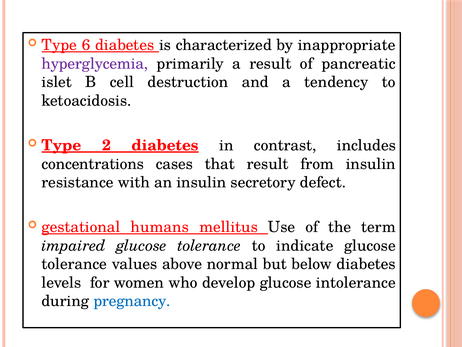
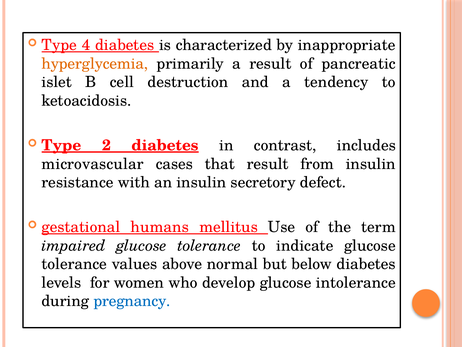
6: 6 -> 4 (86, 45)
hyperglycemia colour: purple -> orange (95, 64)
concentrations: concentrations -> microvascular (93, 164)
